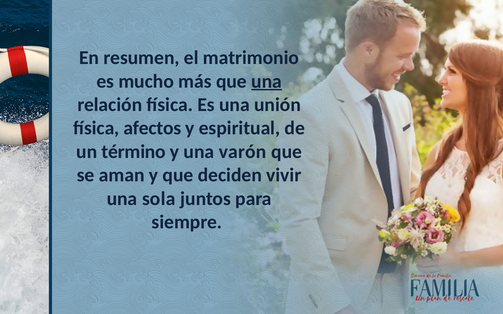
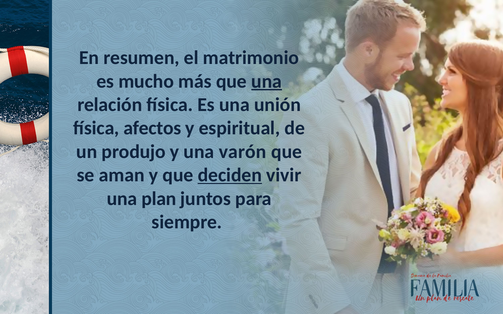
término: término -> produjo (134, 152)
deciden underline: none -> present (230, 175)
sola: sola -> plan (159, 199)
